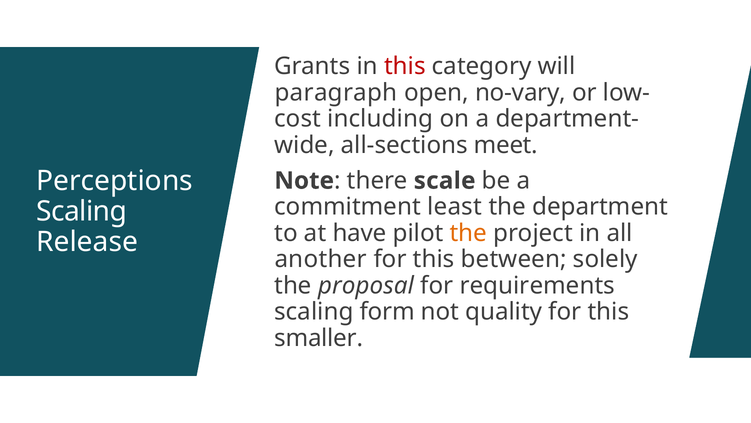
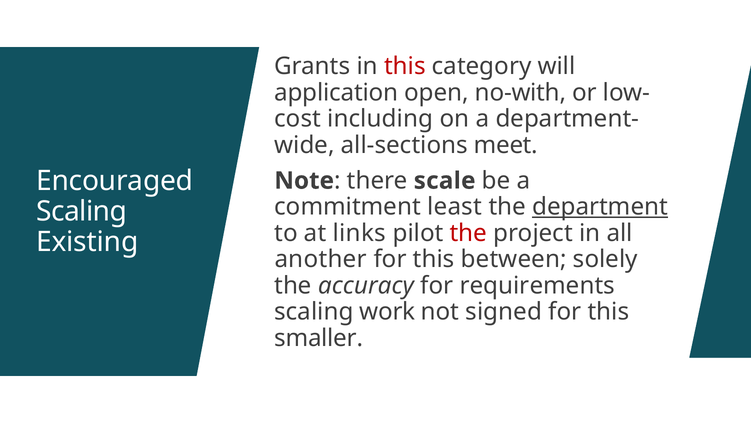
paragraph: paragraph -> application (336, 92)
no-vary: no-vary -> no-with (521, 92)
Perceptions: Perceptions -> Encouraged (115, 181)
department underline: none -> present (600, 207)
have: have -> links (359, 233)
the colour: orange -> red (468, 233)
Release: Release -> Existing (87, 241)
proposal: proposal -> accuracy (366, 285)
form: form -> work (387, 312)
quality: quality -> signed (504, 312)
